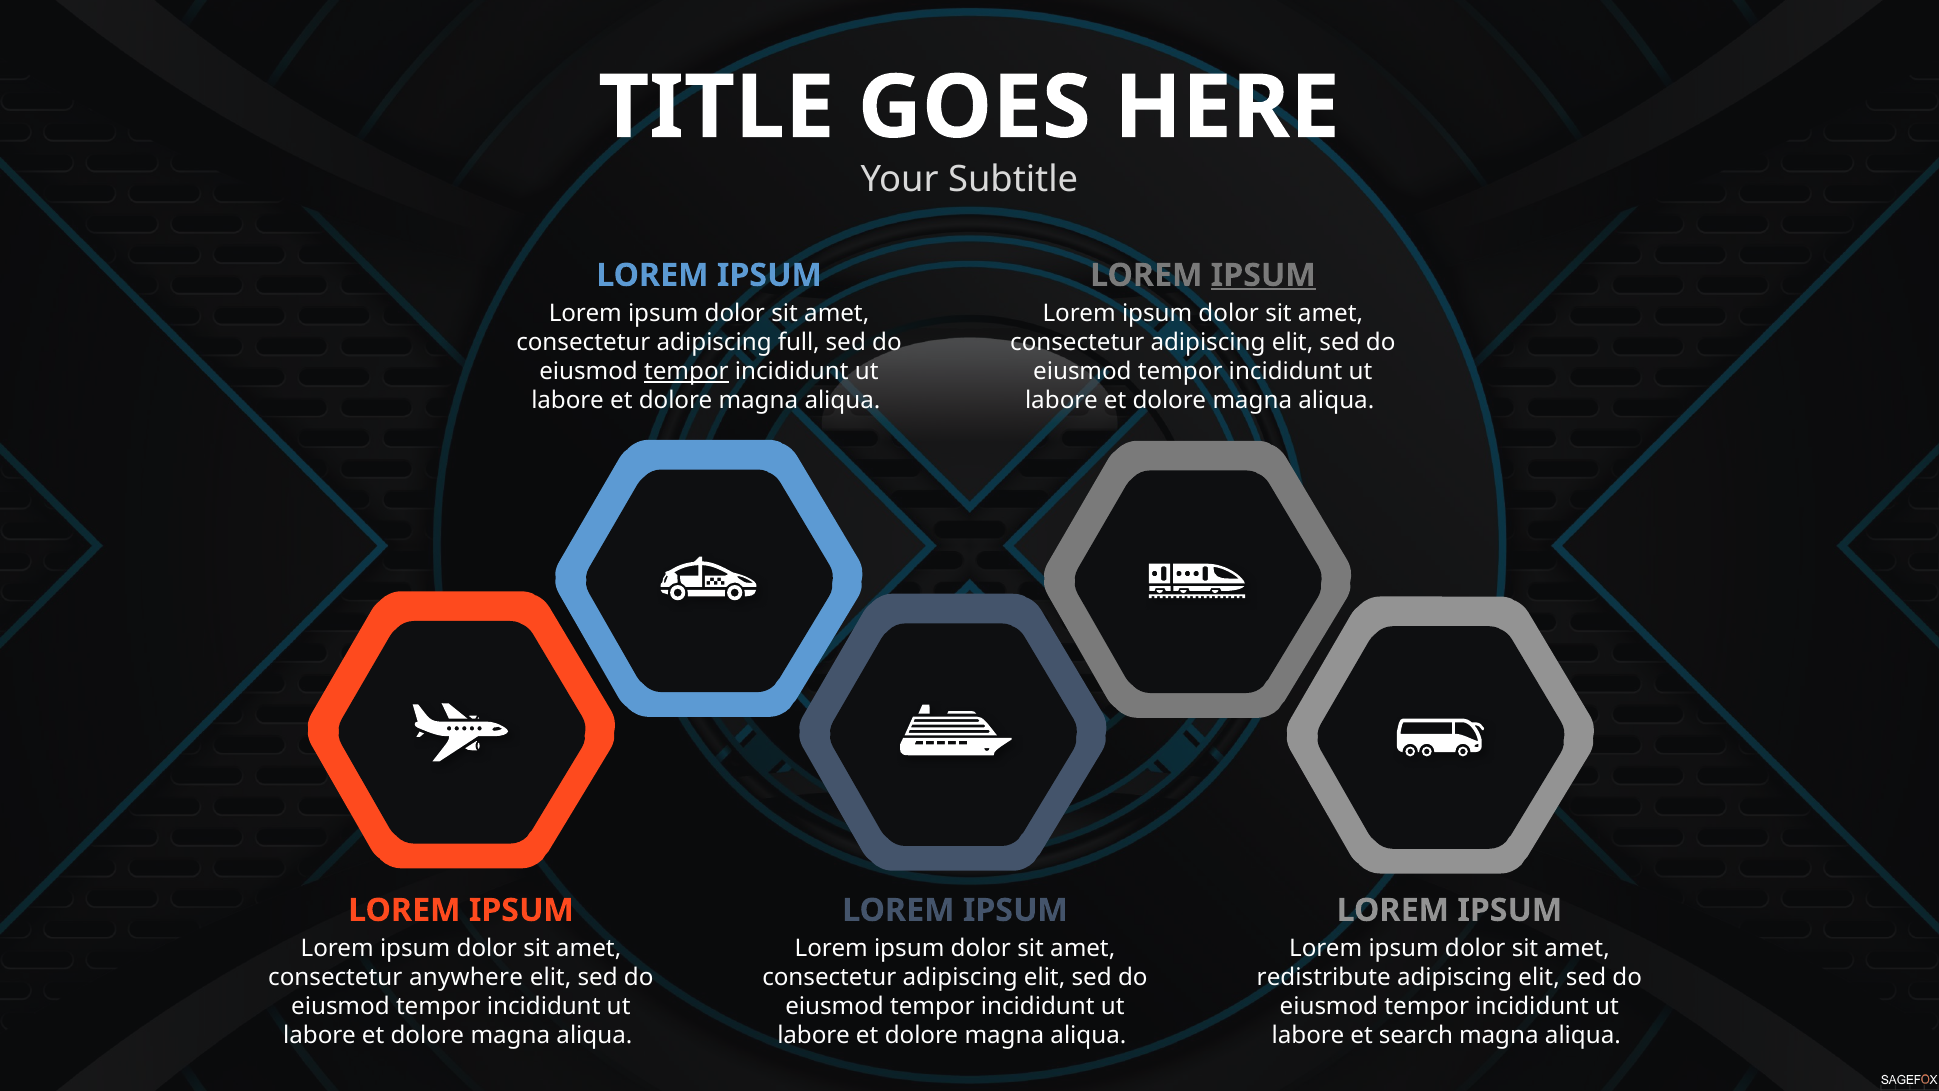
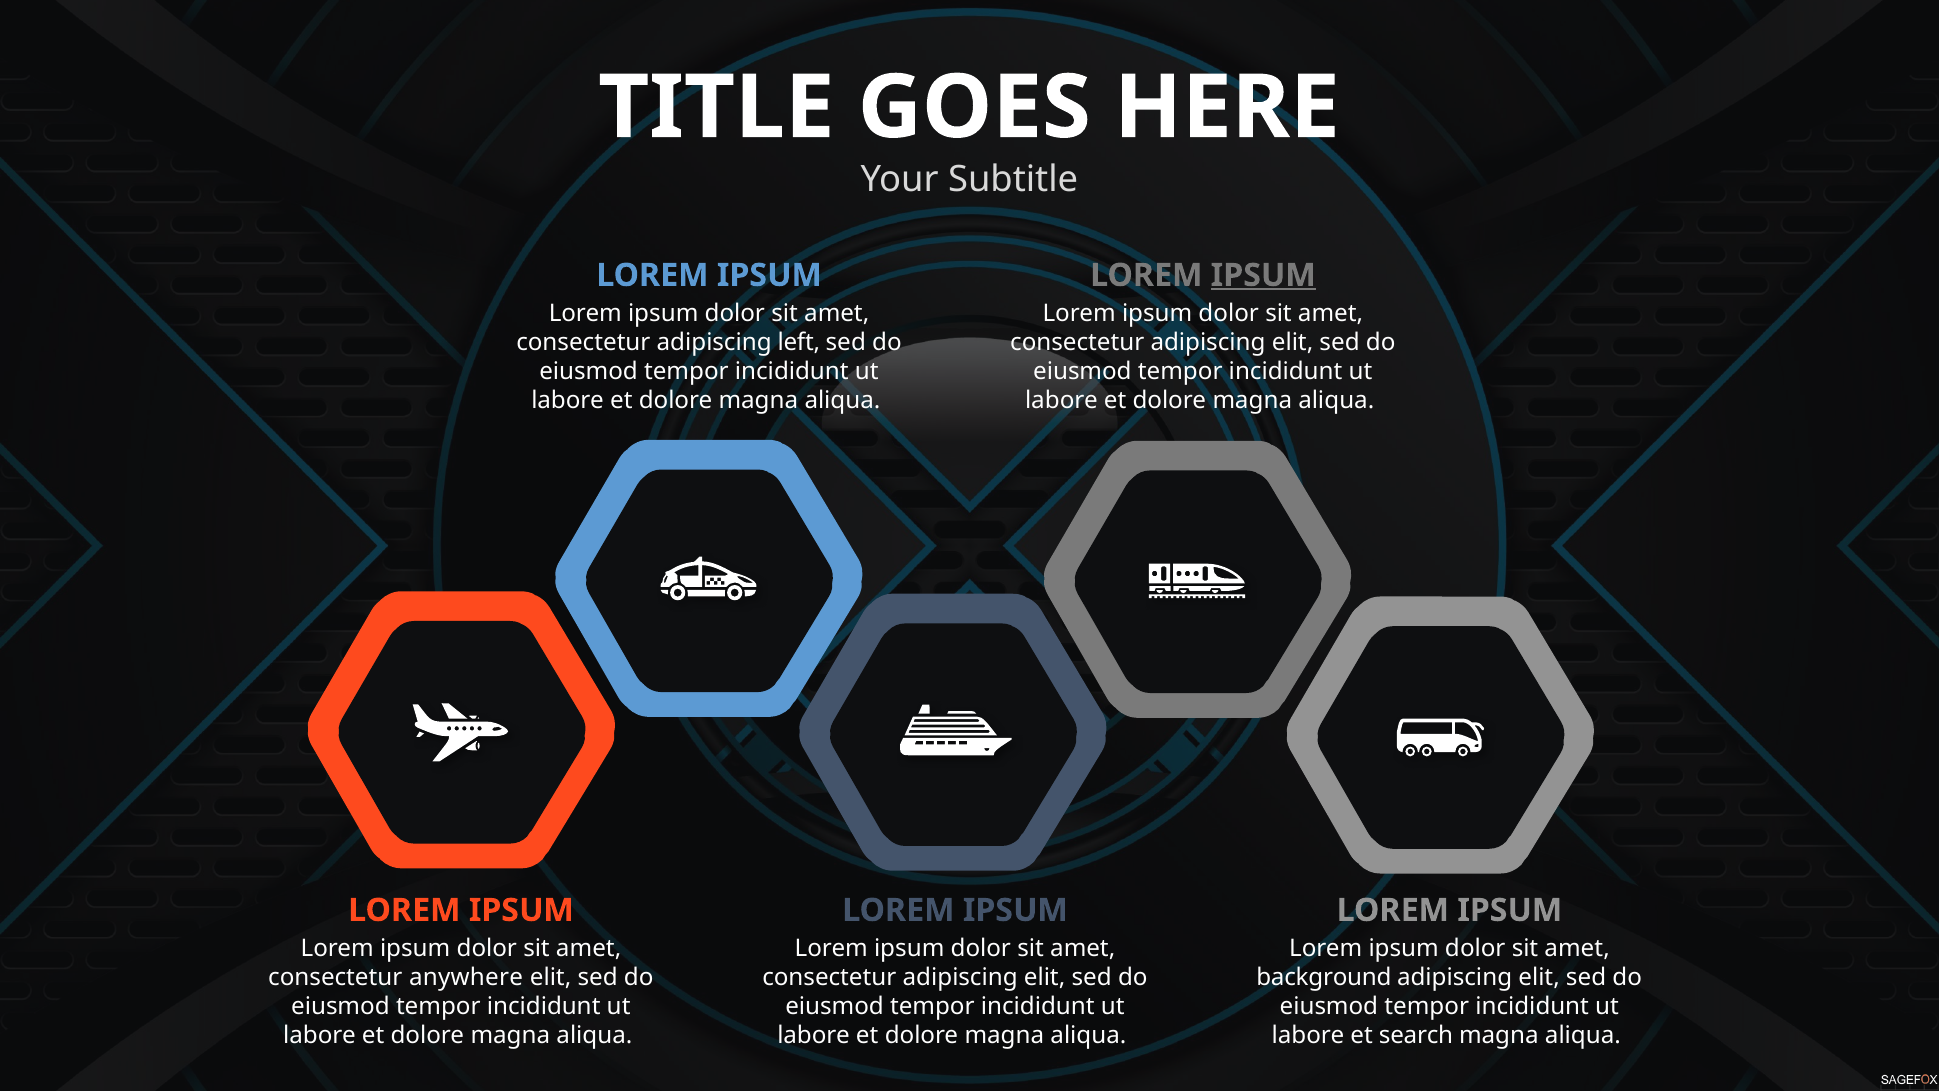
full: full -> left (799, 343)
tempor underline: present -> none (686, 372)
redistribute: redistribute -> background (1324, 977)
